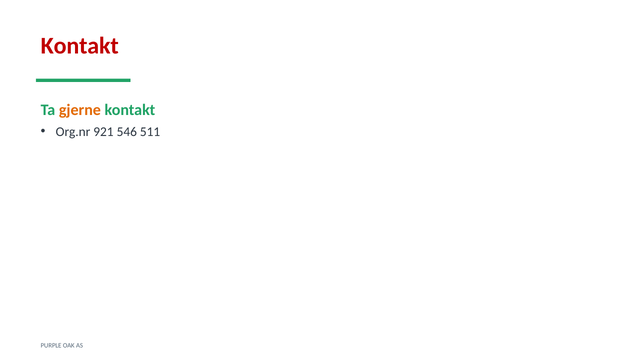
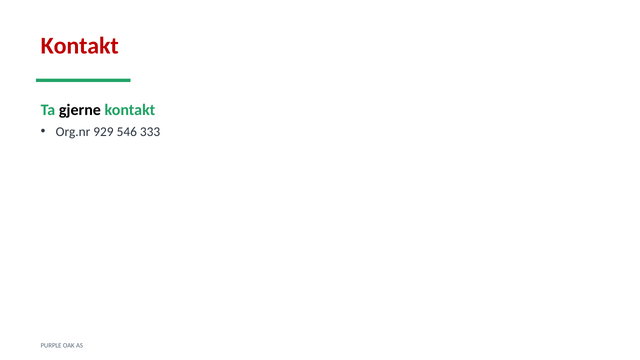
gjerne colour: orange -> black (80, 110)
921: 921 -> 929 (103, 132)
511: 511 -> 333 (150, 132)
